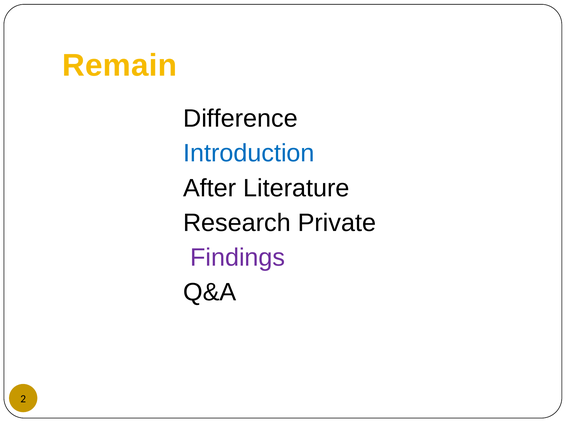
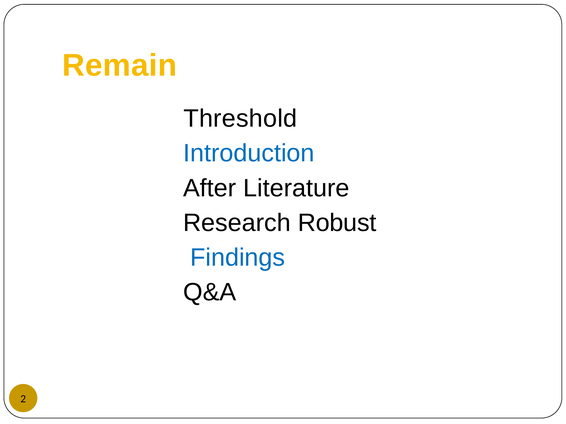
Difference: Difference -> Threshold (240, 119)
Private: Private -> Robust (337, 223)
Findings colour: purple -> blue (238, 258)
